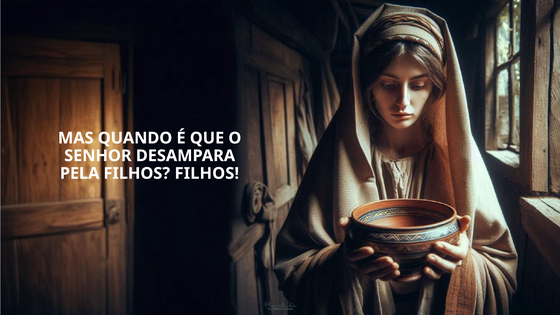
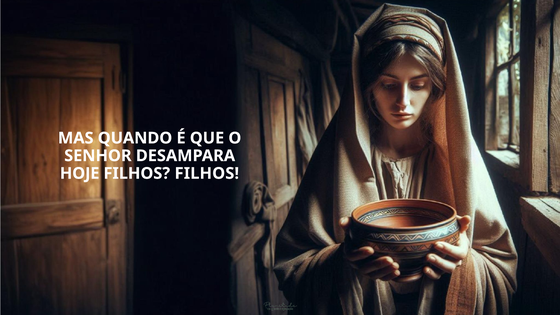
PELA: PELA -> HOJE (80, 173)
